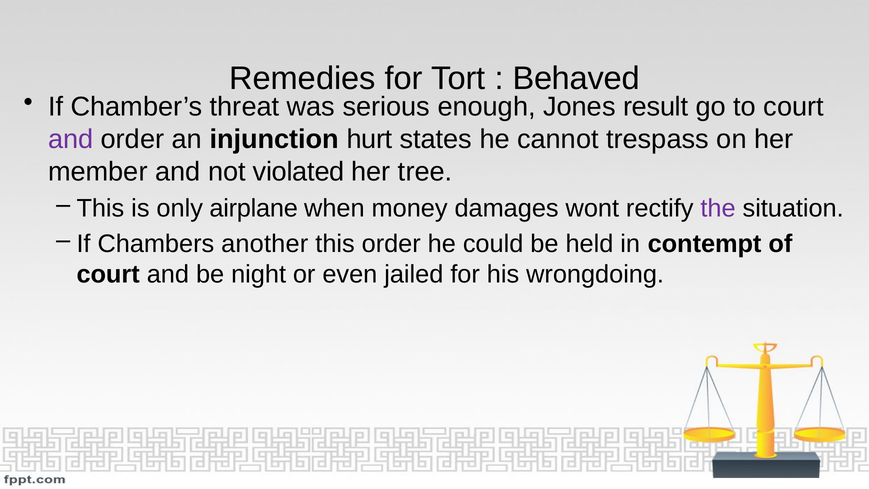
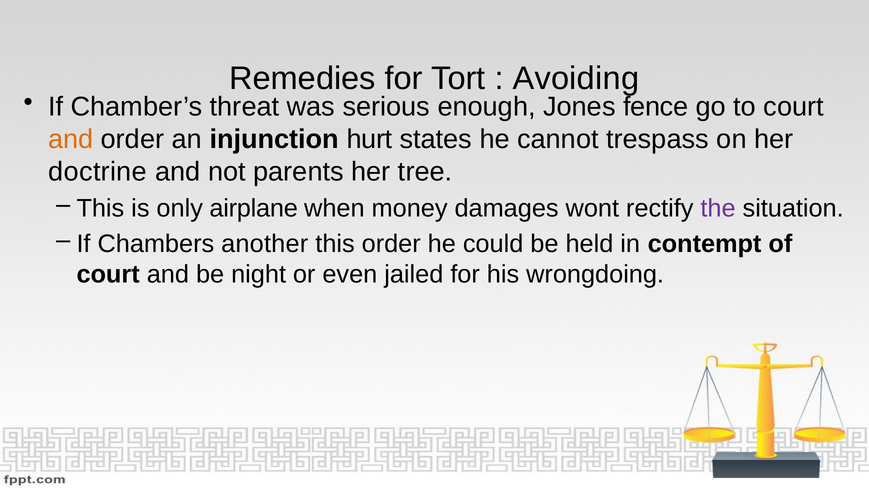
Behaved: Behaved -> Avoiding (576, 78)
result: result -> fence (656, 107)
and colour: purple -> orange (71, 139)
member: member -> doctrine (98, 172)
violated: violated -> parents (298, 172)
